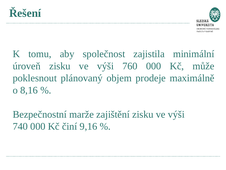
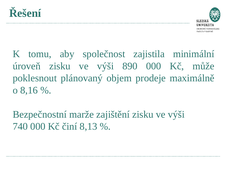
760: 760 -> 890 (130, 66)
9,16: 9,16 -> 8,13 (88, 126)
